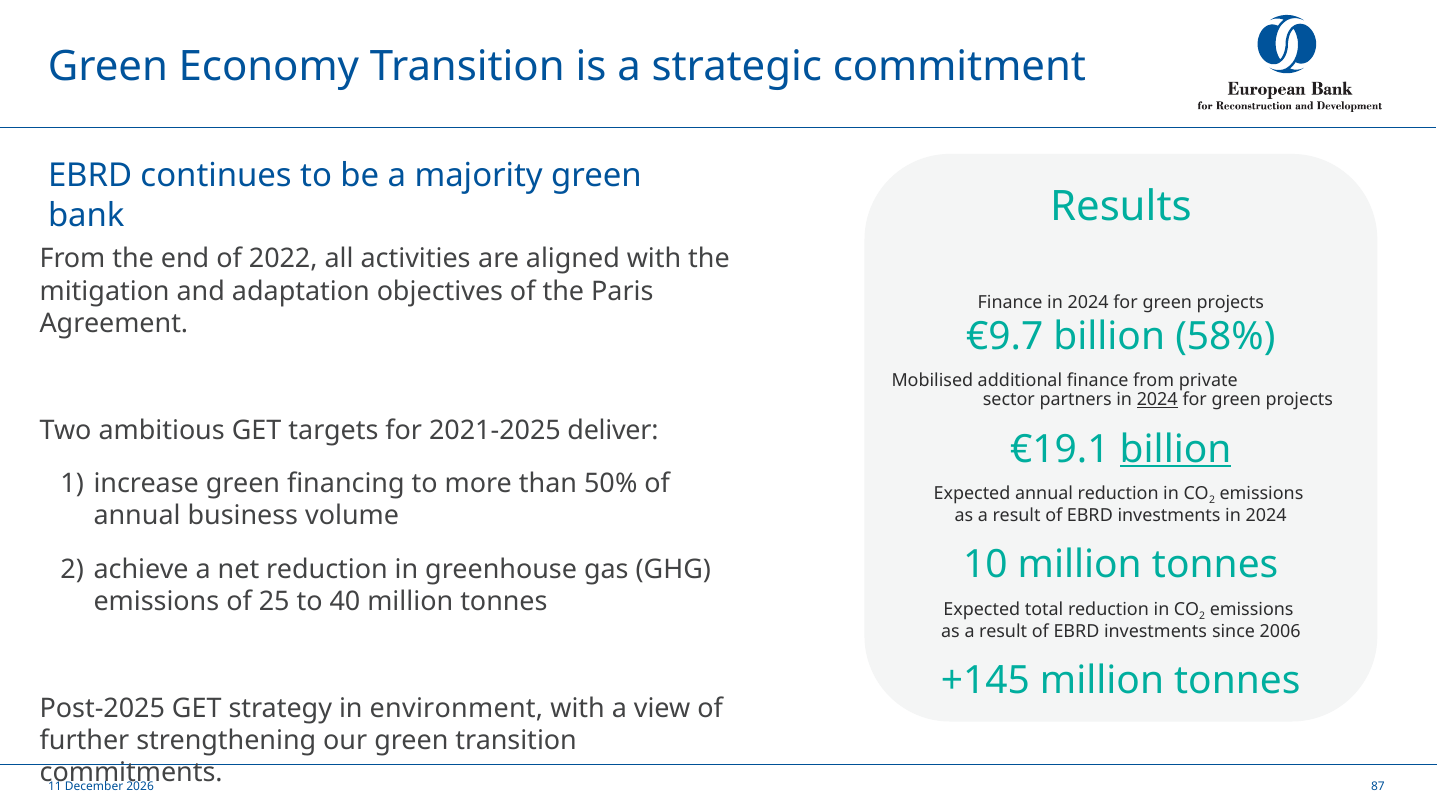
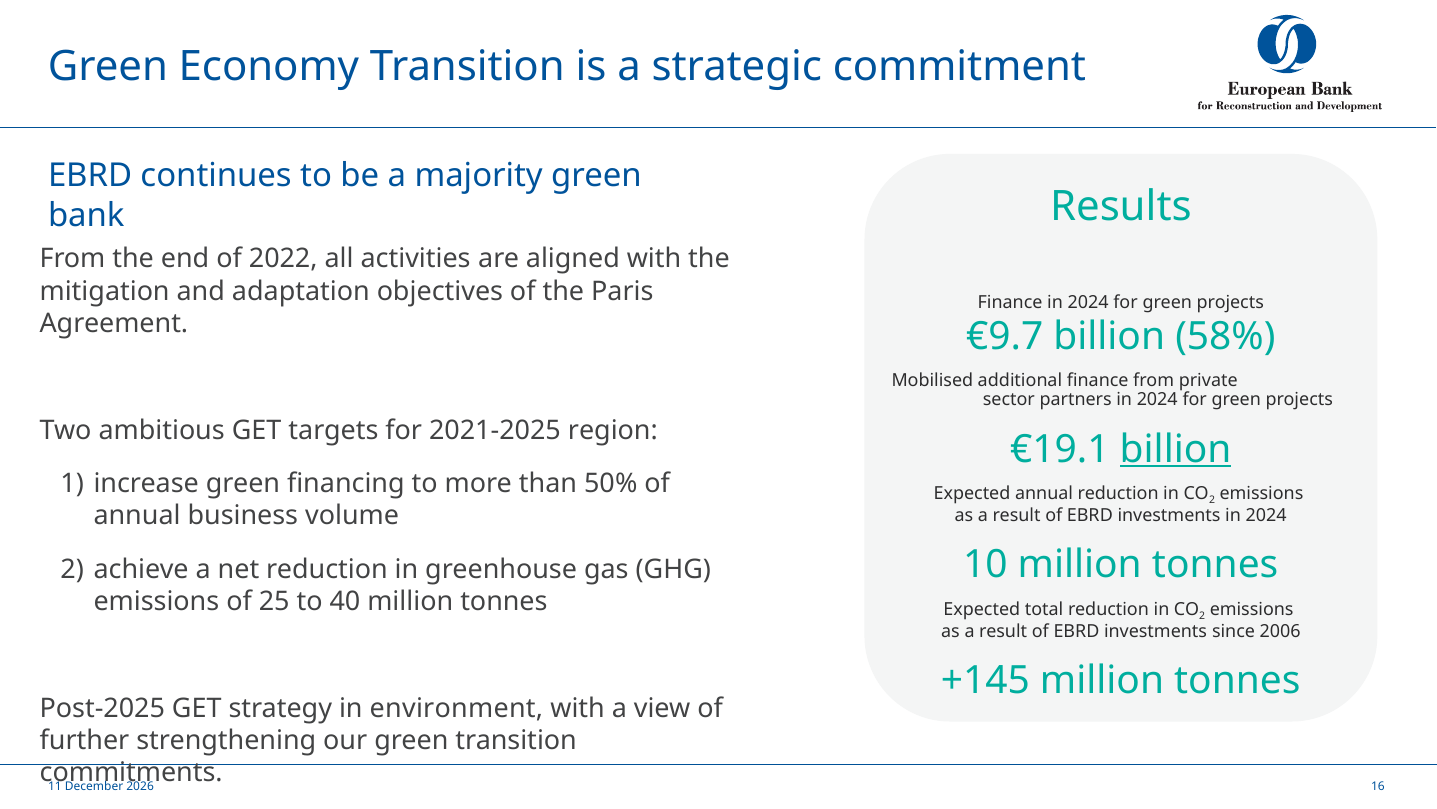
2024 underline: present -> none (1157, 399)
deliver: deliver -> region (613, 430)
87: 87 -> 16 (1378, 786)
